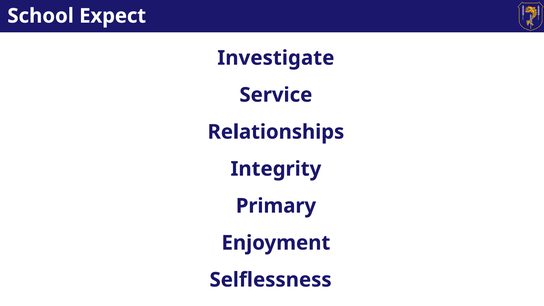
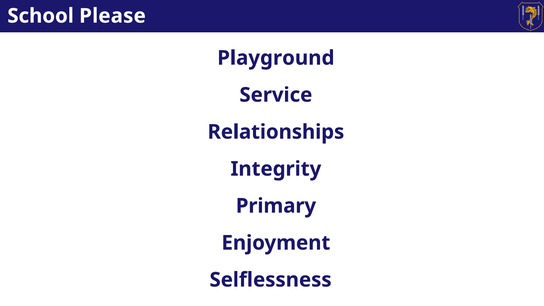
Expect: Expect -> Please (112, 16)
Investigate: Investigate -> Playground (276, 58)
